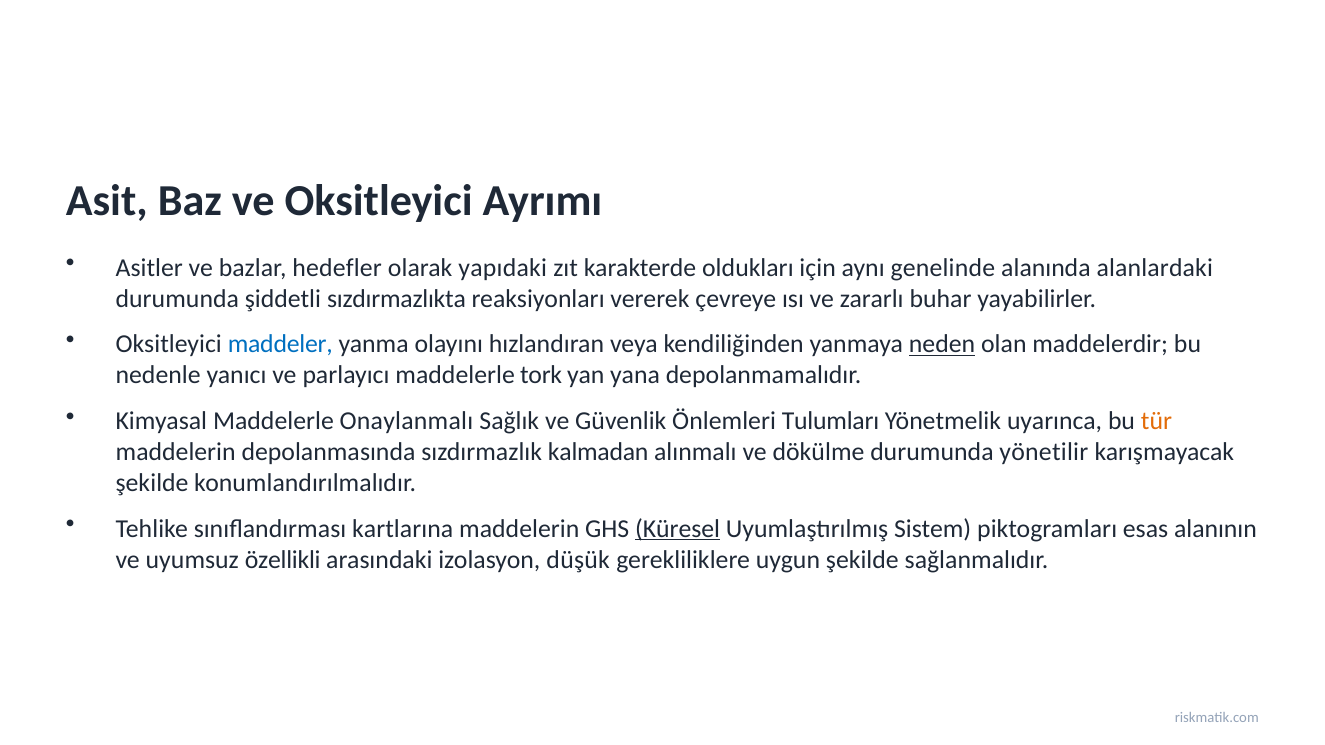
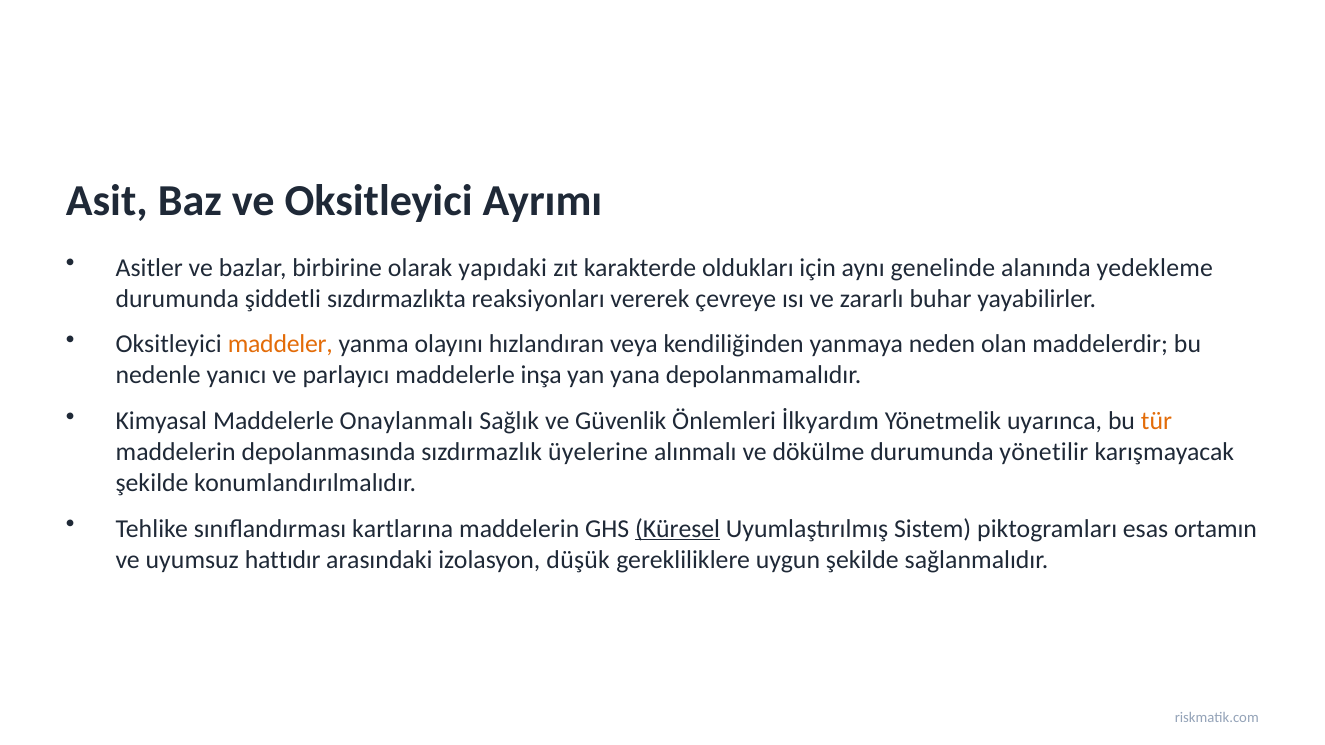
hedefler: hedefler -> birbirine (337, 268)
alanlardaki: alanlardaki -> yedekleme (1155, 268)
maddeler colour: blue -> orange (280, 344)
neden underline: present -> none (942, 344)
tork: tork -> inşa (541, 375)
Tulumları: Tulumları -> İlkyardım (830, 421)
kalmadan: kalmadan -> üyelerine (598, 452)
alanının: alanının -> ortamın (1215, 529)
özellikli: özellikli -> hattıdır (283, 560)
